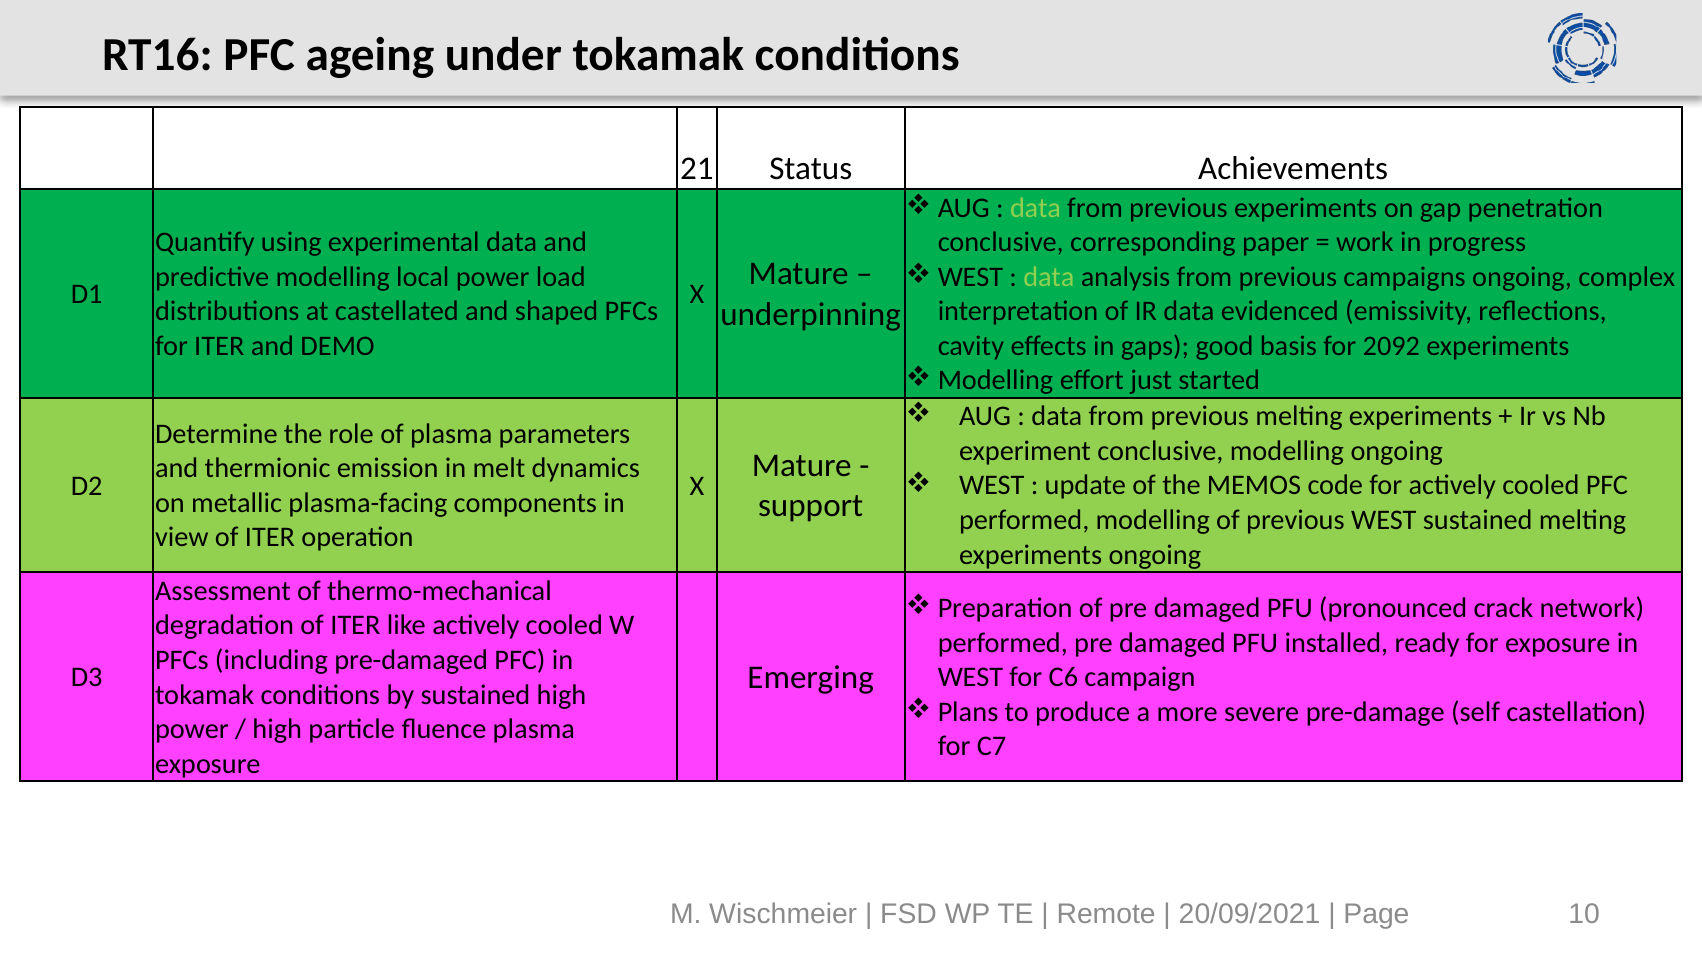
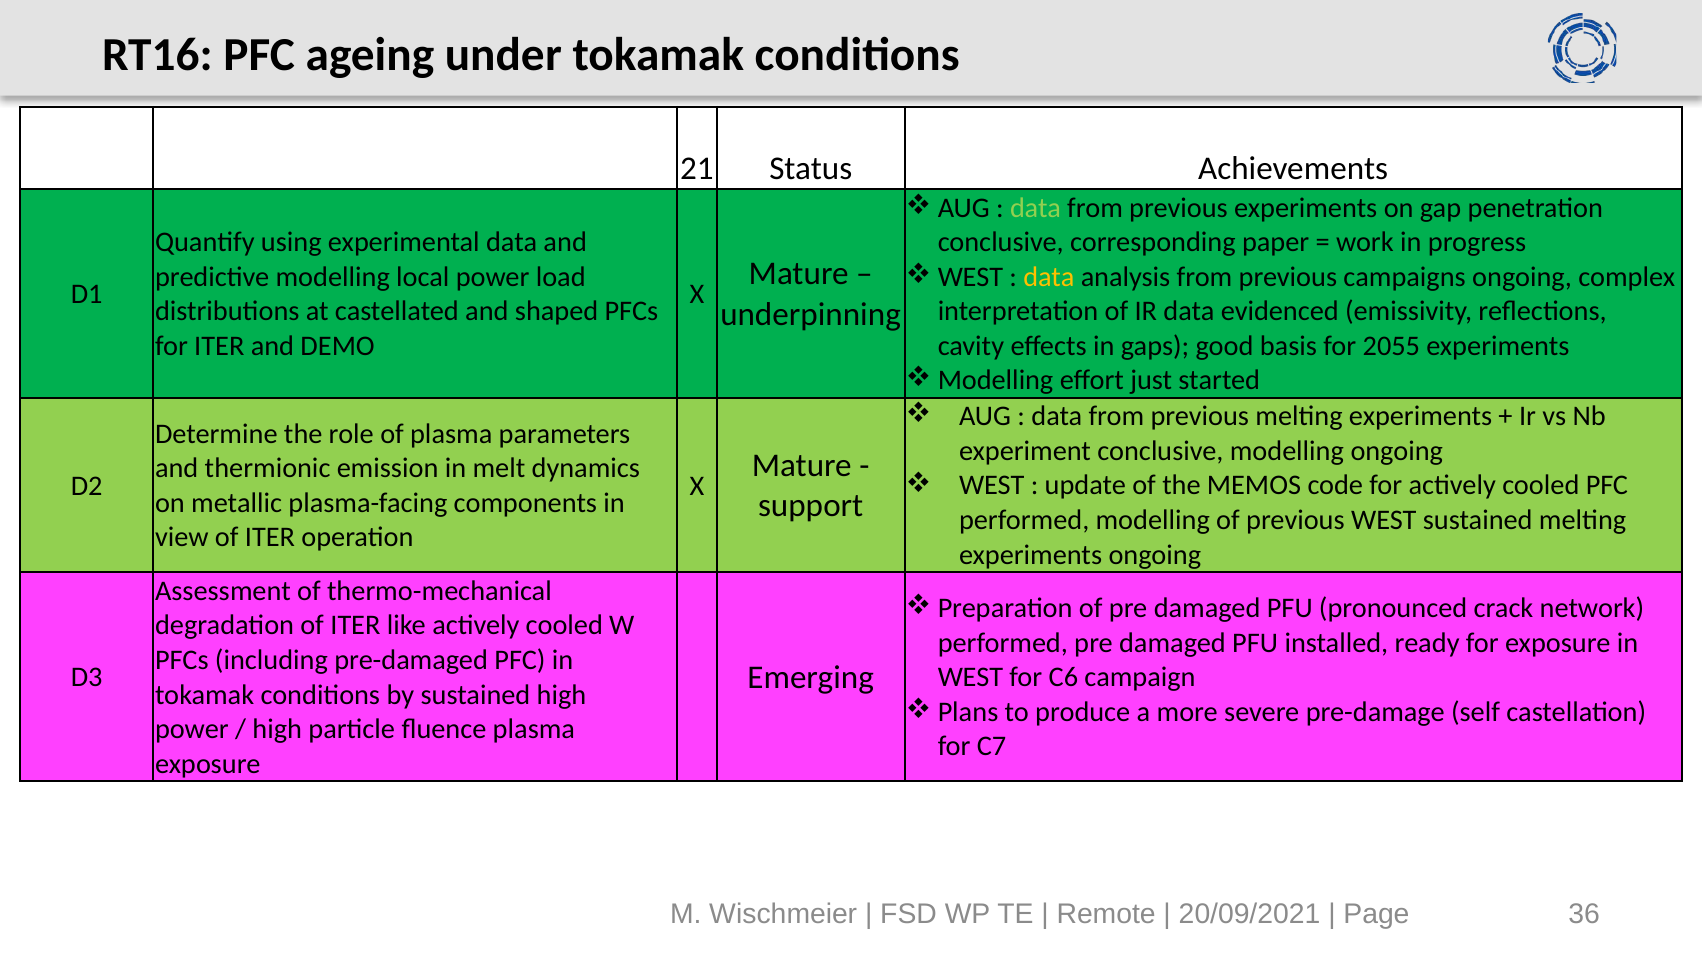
data colour: light green -> yellow (1049, 277)
2092: 2092 -> 2055 (1391, 346)
10: 10 -> 36 (1584, 915)
